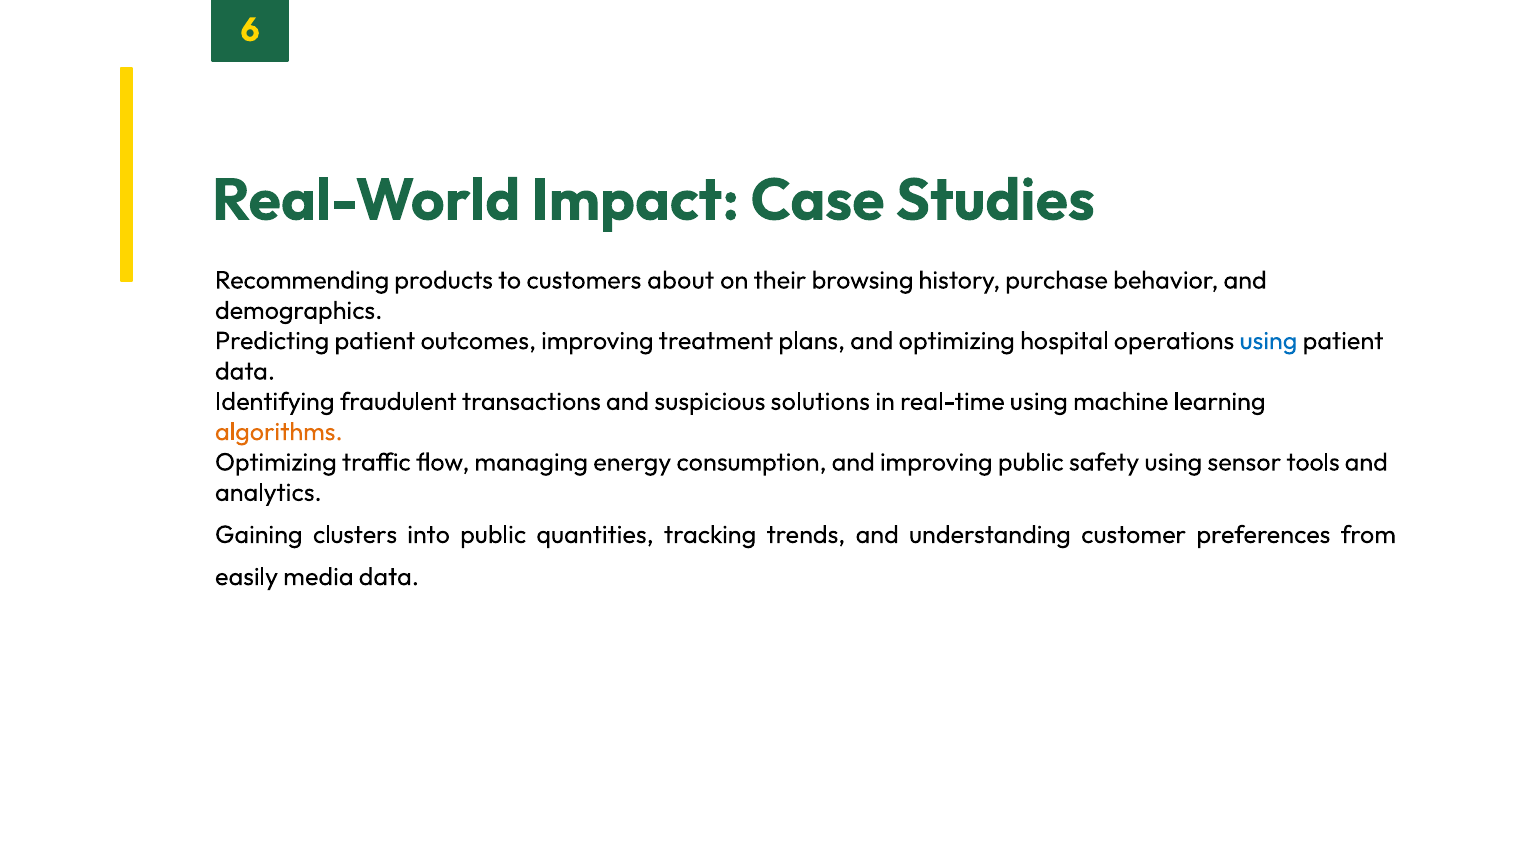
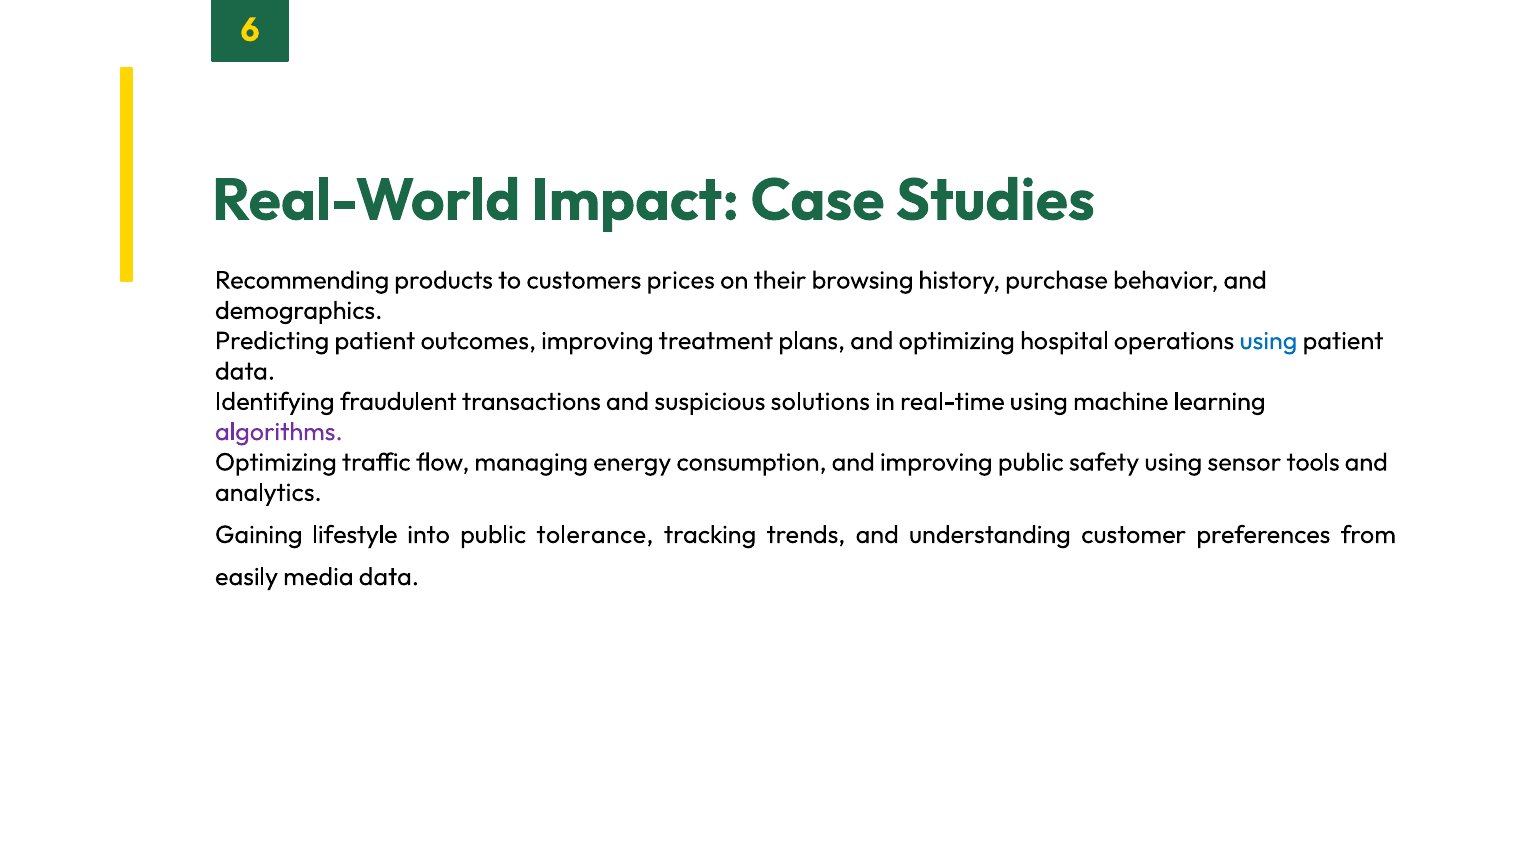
about: about -> prices (681, 280)
algorithms colour: orange -> purple (279, 432)
clusters: clusters -> lifestyle (355, 535)
quantities: quantities -> tolerance (595, 535)
